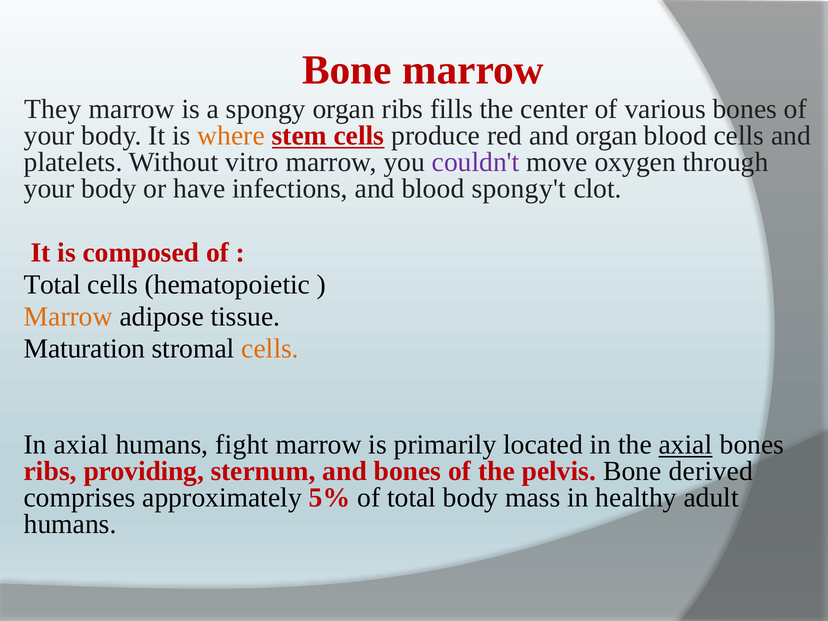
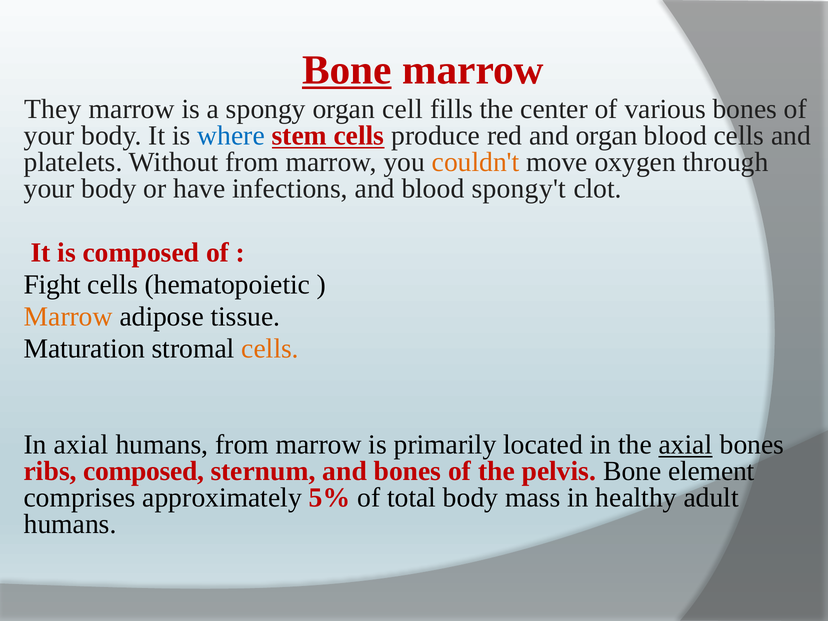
Bone underline: none -> present (347, 70)
organ ribs: ribs -> cell (402, 109)
where colour: orange -> blue (231, 136)
Without vitro: vitro -> from (252, 162)
couldn't colour: purple -> orange (476, 162)
Total: Total -> Fight (52, 285)
humans fight: fight -> from (242, 445)
ribs providing: providing -> composed (144, 471)
derived: derived -> element (711, 471)
